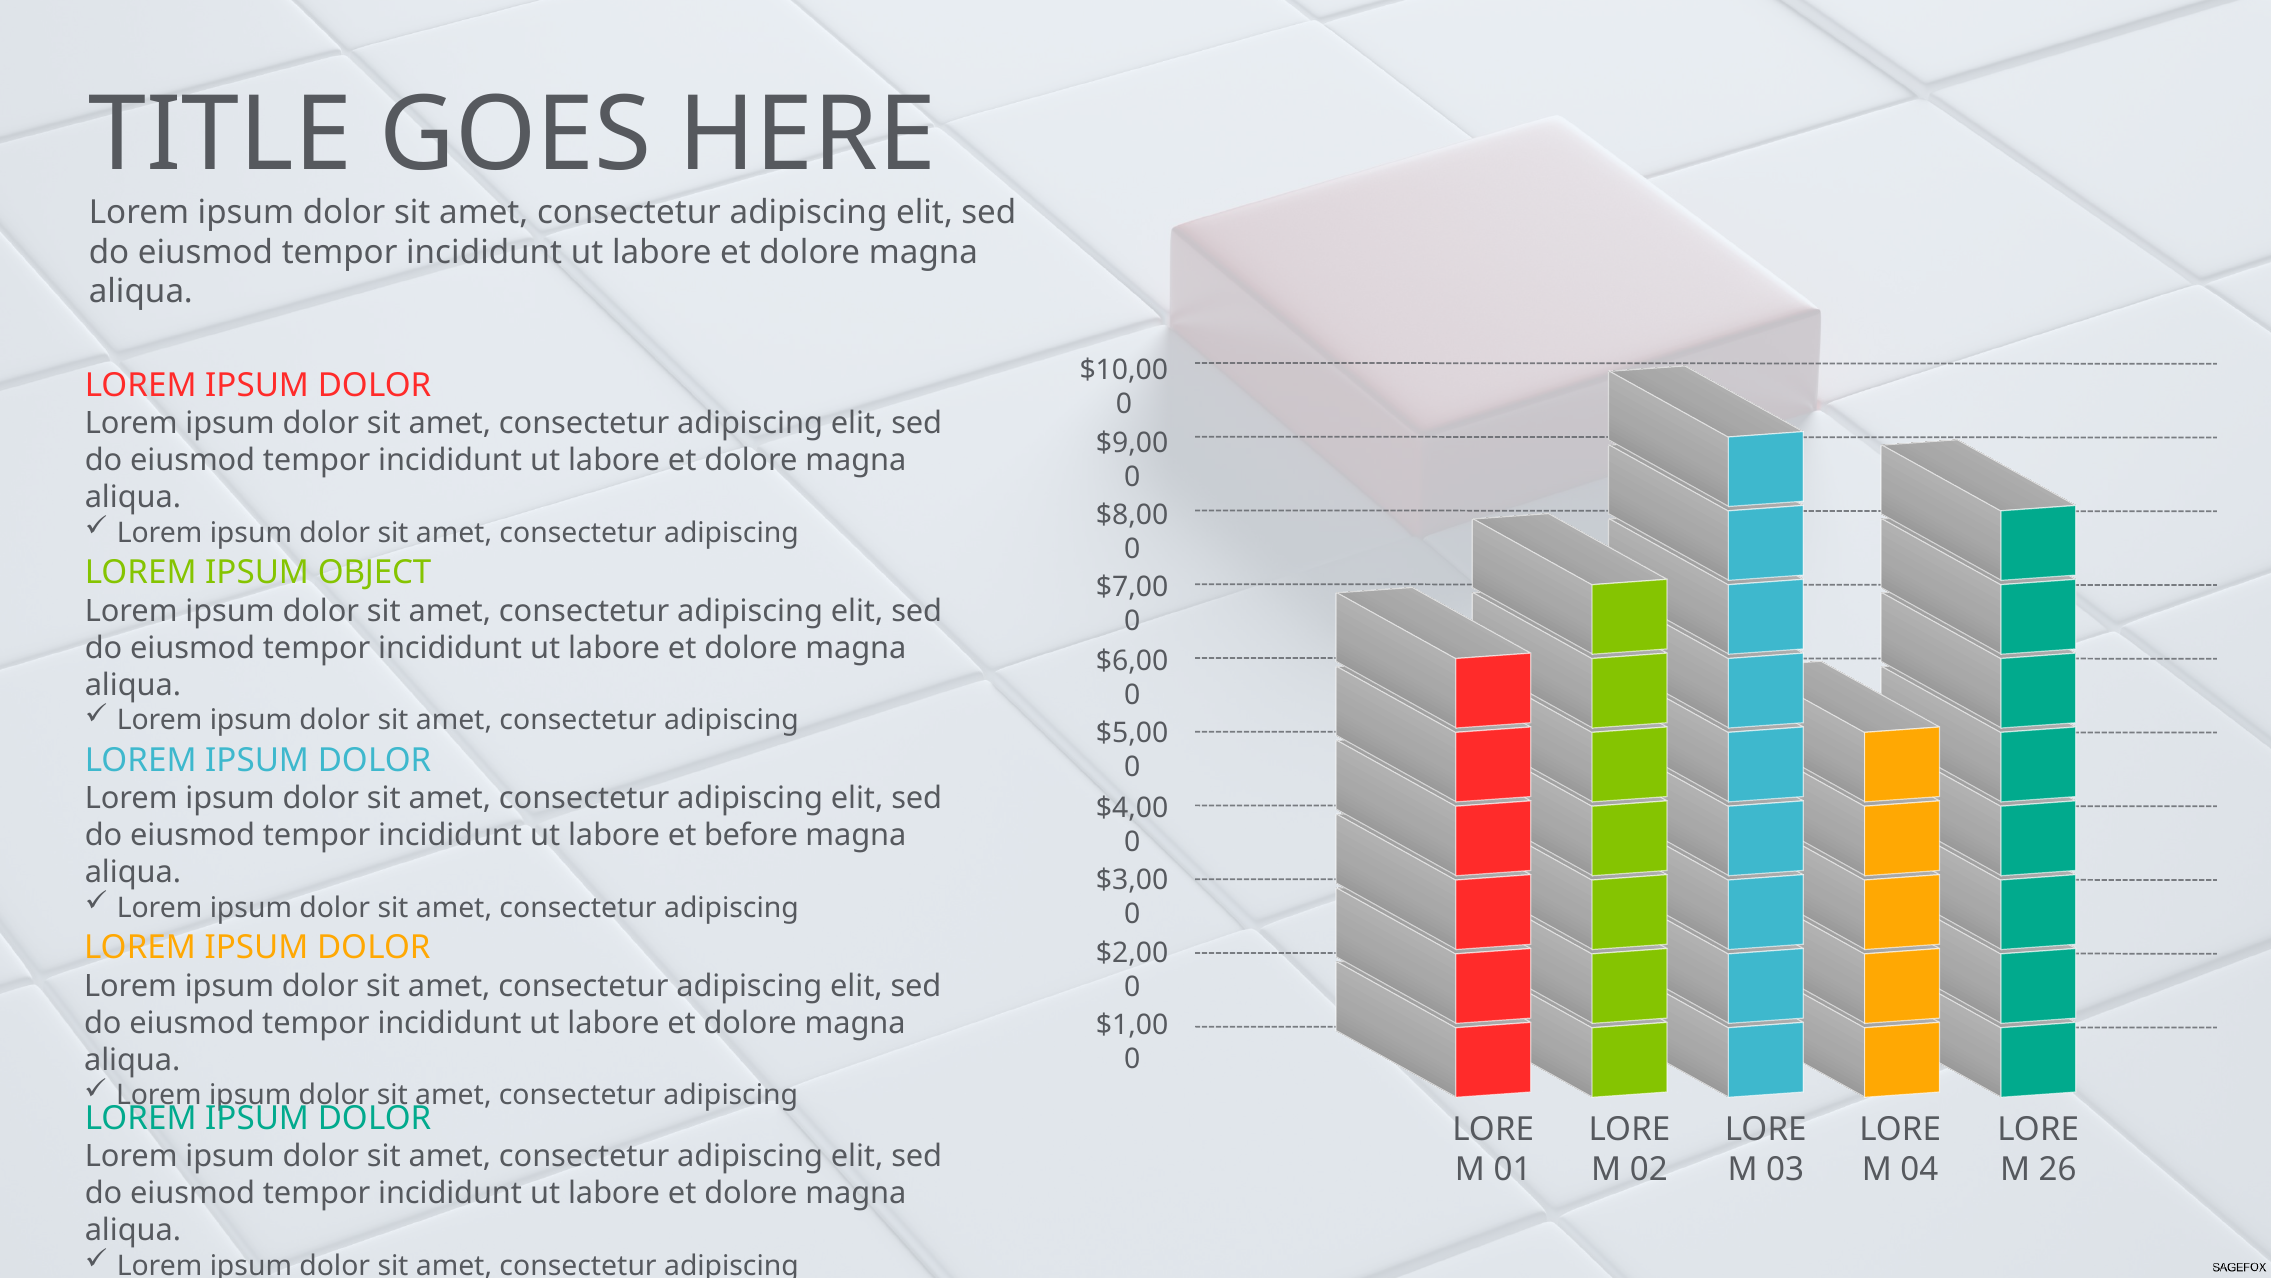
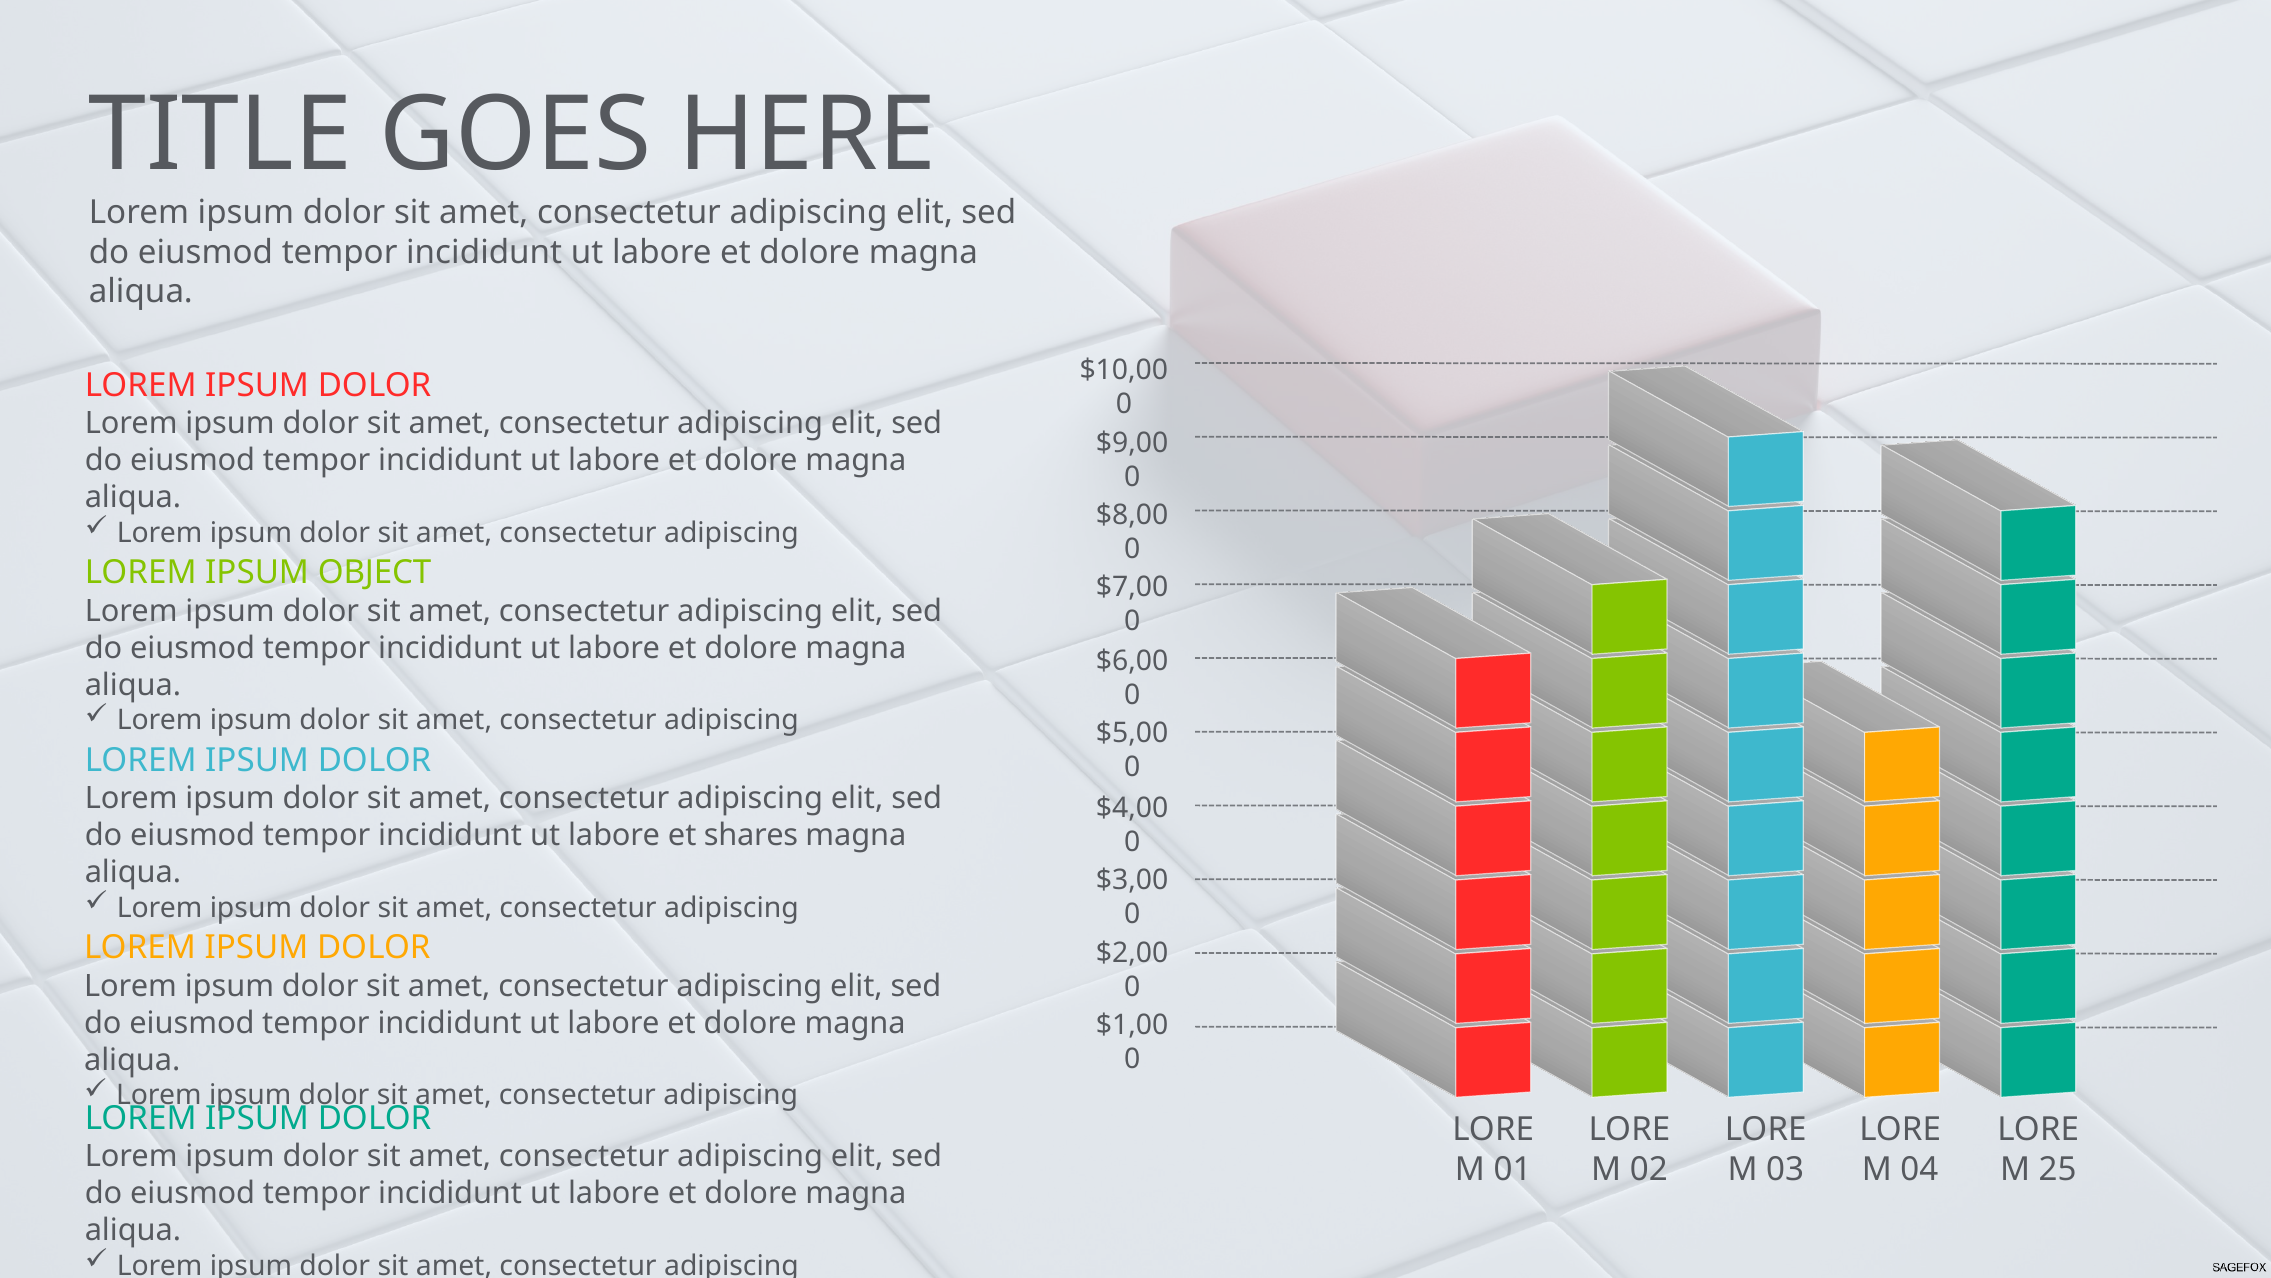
before: before -> shares (751, 835)
26: 26 -> 25 (2058, 1169)
